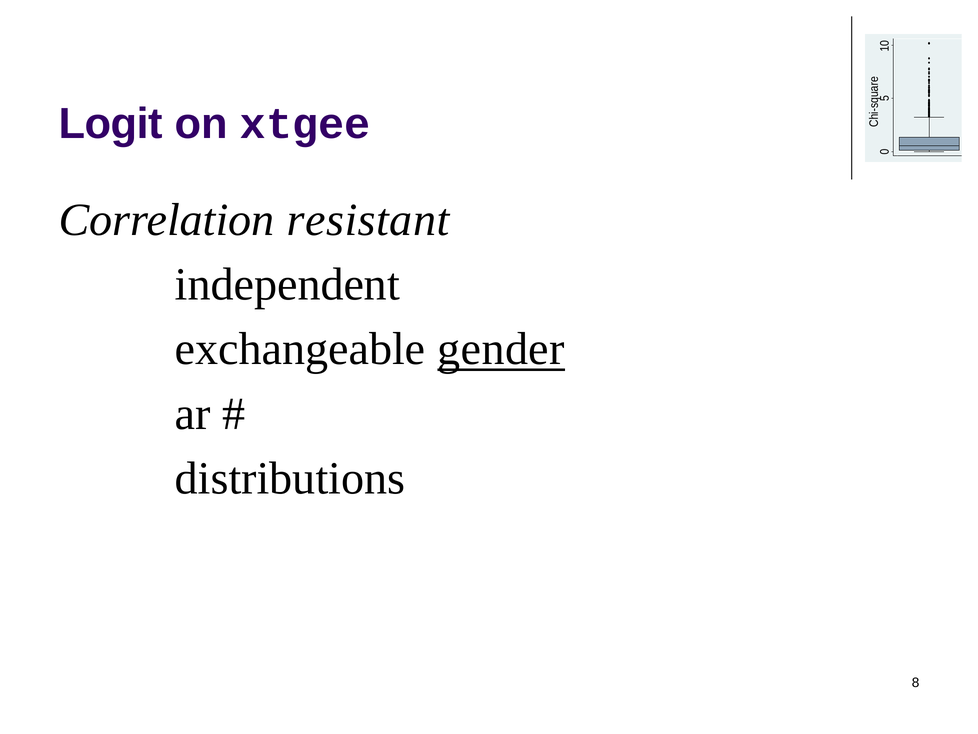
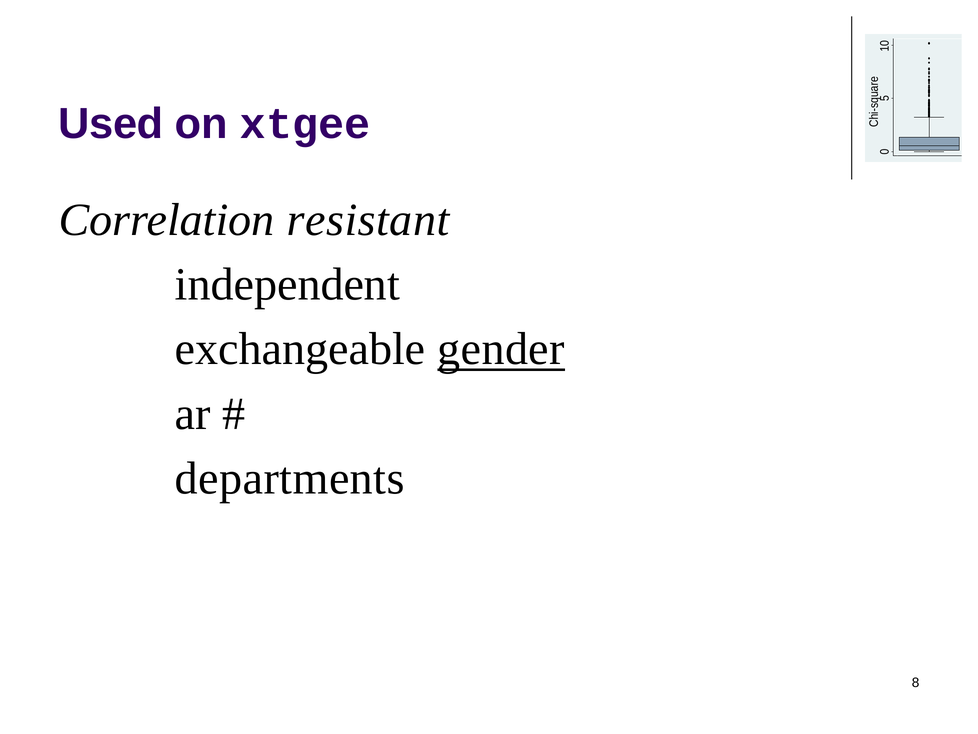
Logit: Logit -> Used (111, 124)
distributions: distributions -> departments (290, 478)
